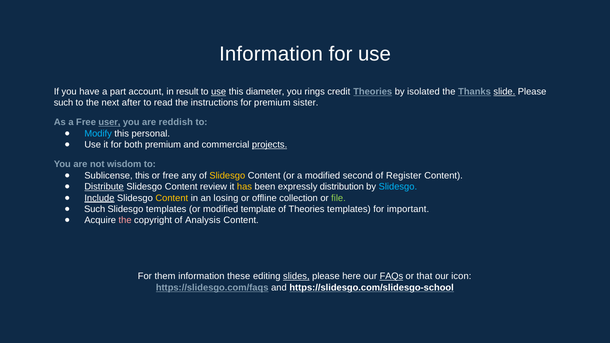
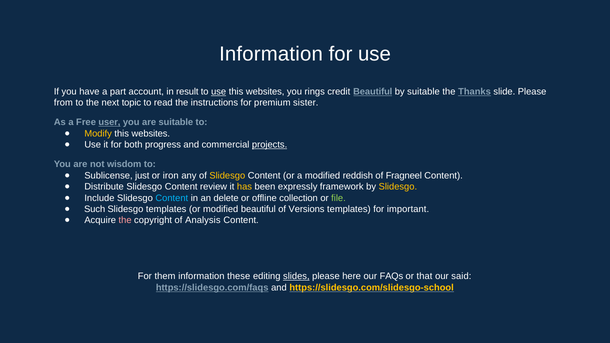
diameter: diameter -> websites (265, 92)
credit Theories: Theories -> Beautiful (373, 92)
by isolated: isolated -> suitable (423, 92)
slide underline: present -> none (504, 92)
such: such -> from (63, 103)
after: after -> topic (131, 103)
are reddish: reddish -> suitable (176, 122)
Modify colour: light blue -> yellow (98, 134)
personal: personal -> websites (151, 134)
both premium: premium -> progress (163, 145)
Sublicense this: this -> just (142, 176)
or free: free -> iron (171, 176)
second: second -> reddish (358, 176)
Register: Register -> Fragneel (404, 176)
Distribute underline: present -> none (104, 187)
distribution: distribution -> framework (342, 187)
Slidesgo colour: light blue -> yellow (398, 187)
Include underline: present -> none (99, 198)
Content colour: yellow -> light blue (172, 198)
losing: losing -> delete (226, 198)
modified template: template -> beautiful (258, 209)
of Theories: Theories -> Versions (307, 209)
FAQs underline: present -> none (391, 276)
icon: icon -> said (461, 276)
https://slidesgo.com/slidesgo-school colour: white -> yellow (372, 288)
